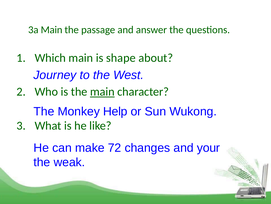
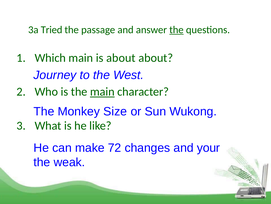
3a Main: Main -> Tried (52, 30)
the underline: none -> present (176, 30)
is shape: shape -> about (121, 58)
Help: Help -> Size (115, 111)
